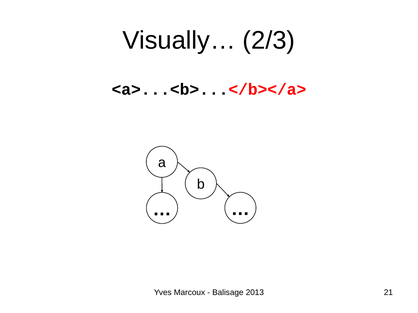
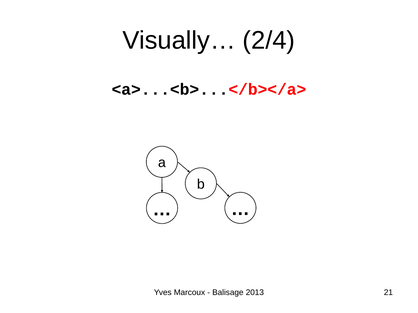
2/3: 2/3 -> 2/4 (269, 40)
